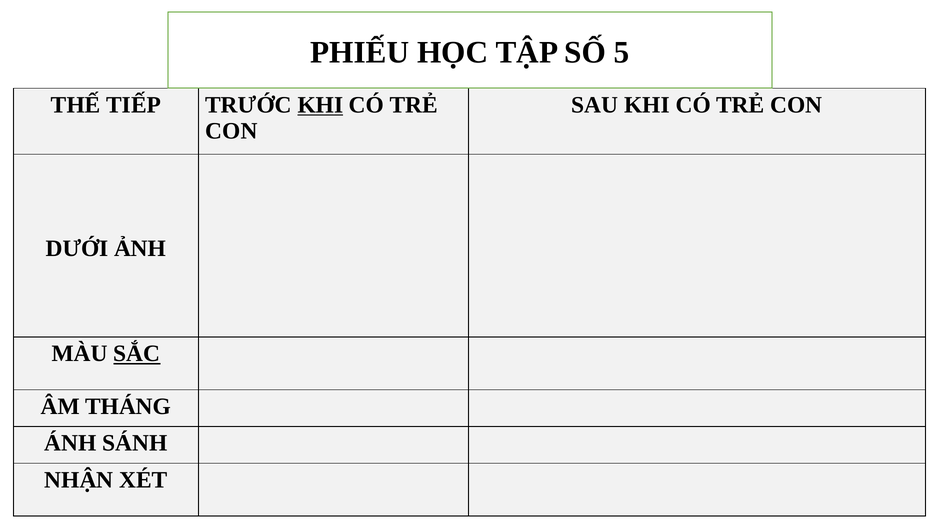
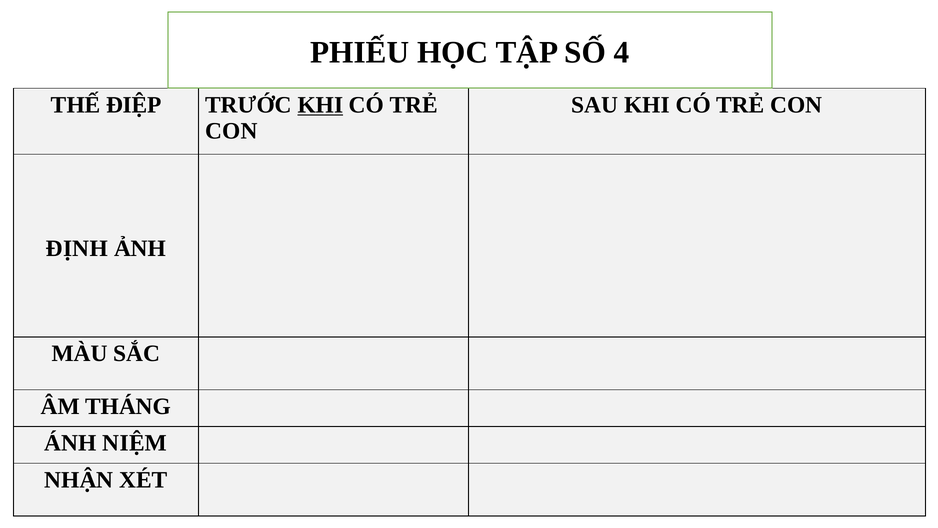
5: 5 -> 4 (622, 52)
TIẾP: TIẾP -> ĐIỆP (134, 105)
DƯỚI: DƯỚI -> ĐỊNH (77, 249)
SẮC underline: present -> none (137, 353)
SÁNH: SÁNH -> NIỆM (135, 443)
